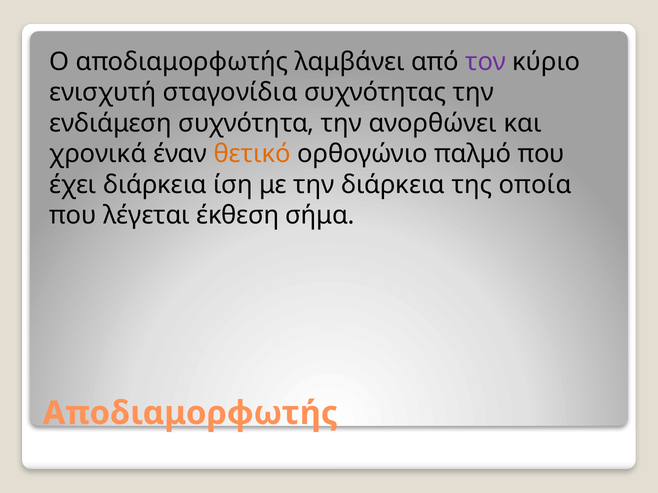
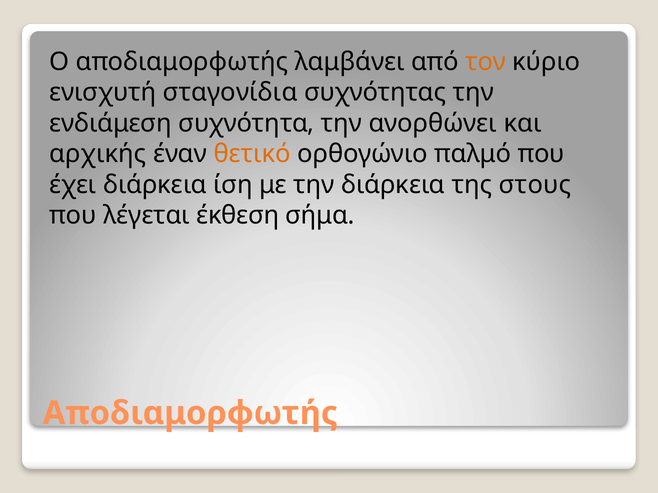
τον colour: purple -> orange (486, 62)
χρονικά: χρονικά -> αρχικής (98, 154)
οποία: οποία -> στους (535, 185)
